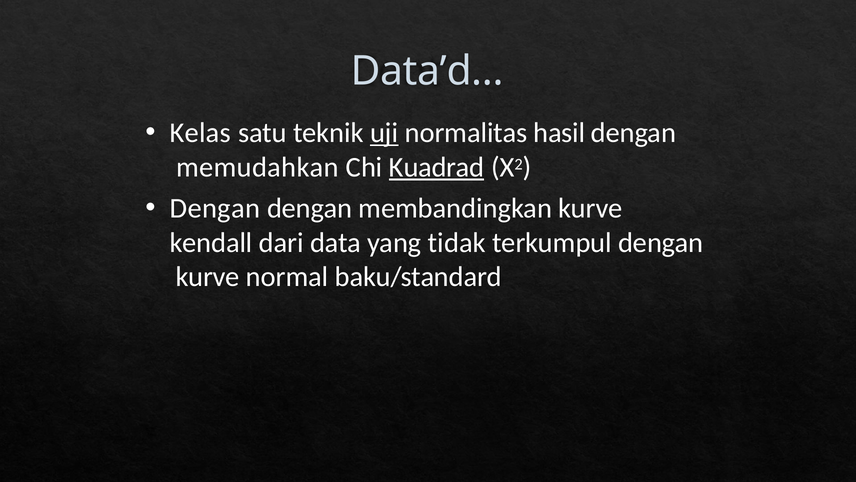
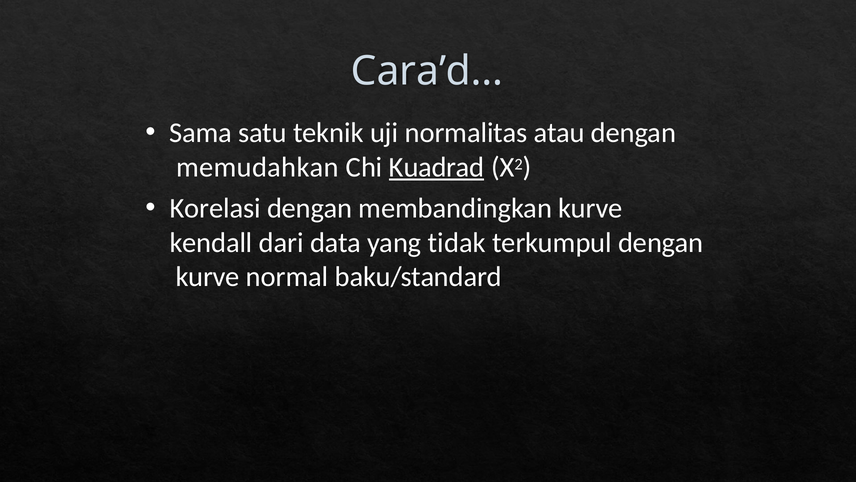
Data’d…: Data’d… -> Cara’d… (427, 71)
Kelas: Kelas -> Sama (201, 133)
uji underline: present -> none (384, 133)
hasil: hasil -> atau (559, 133)
Dengan: Dengan -> Korelasi (215, 208)
